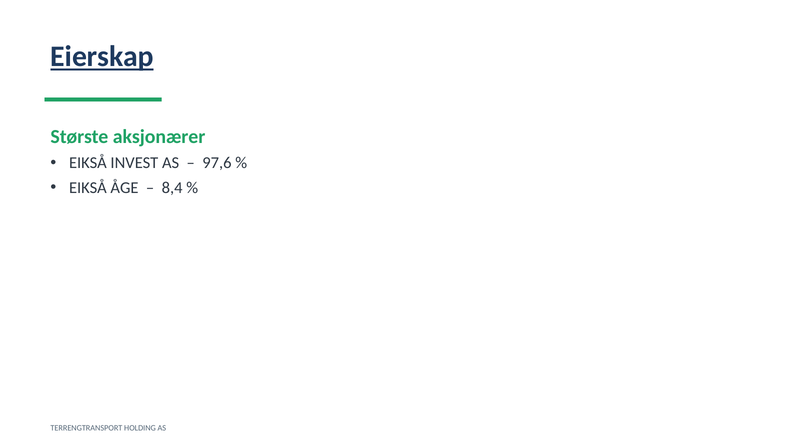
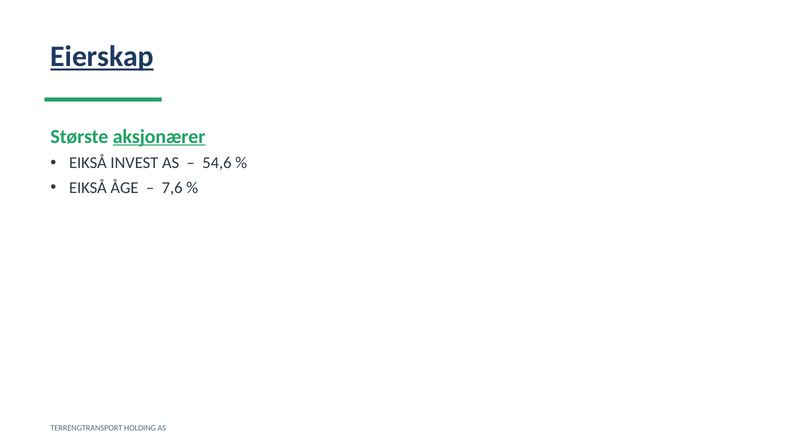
aksjonærer underline: none -> present (159, 137)
97,6: 97,6 -> 54,6 (217, 163)
8,4: 8,4 -> 7,6 (172, 188)
